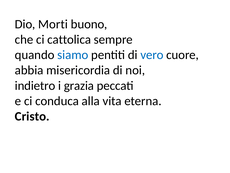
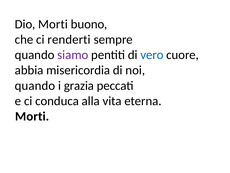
cattolica: cattolica -> renderti (69, 39)
siamo colour: blue -> purple (73, 55)
indietro: indietro -> quando (35, 85)
Cristo: Cristo -> Morti (32, 116)
